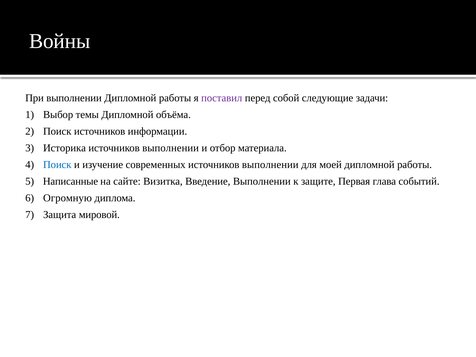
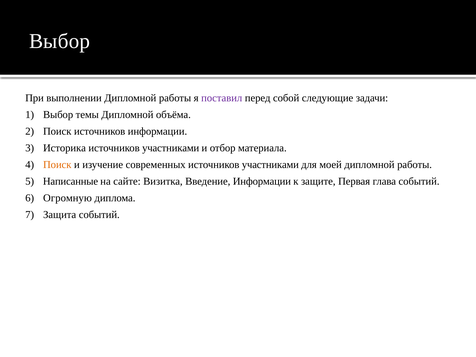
Войны: Войны -> Выбор (60, 41)
выполнении: выполнении -> участниками (171, 148)
Поиск colour: blue -> orange (57, 165)
современных источников выполнении: выполнении -> участниками (270, 165)
Введение Выполнении: Выполнении -> Информации (262, 181)
Защита мировой: мировой -> событий (99, 215)
